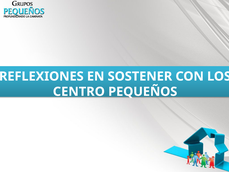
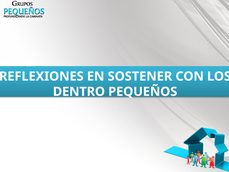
CENTRO: CENTRO -> DENTRO (79, 92)
